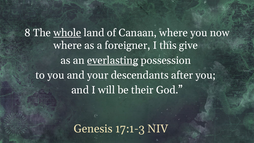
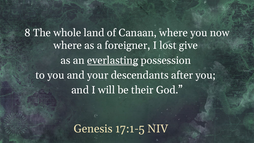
whole underline: present -> none (67, 33)
this: this -> lost (168, 45)
17:1-3: 17:1-3 -> 17:1-5 (130, 129)
